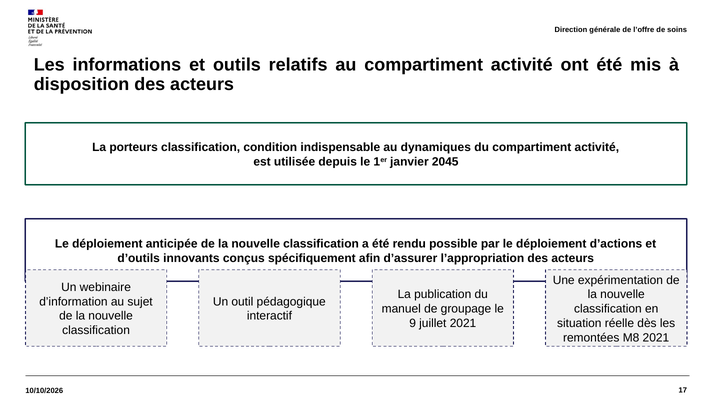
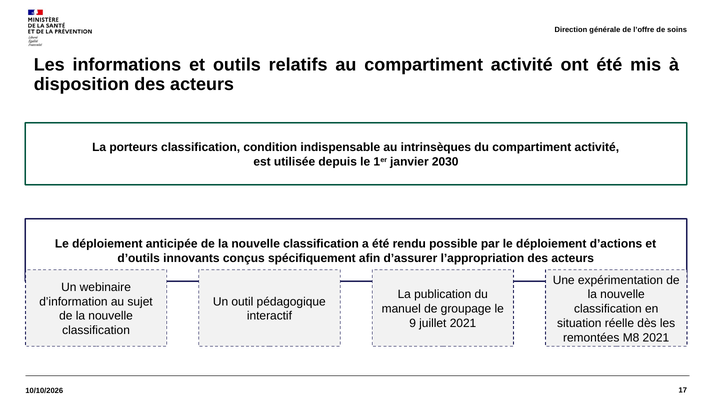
dynamiques: dynamiques -> intrinsèques (436, 147)
2045: 2045 -> 2030 (445, 162)
